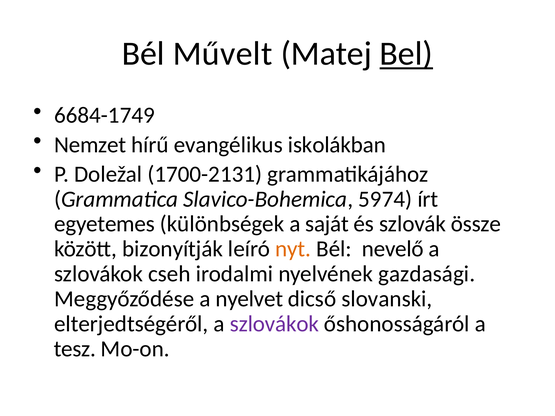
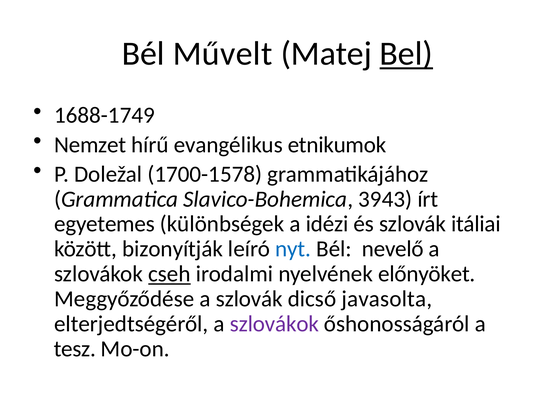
6684-1749: 6684-1749 -> 1688-1749 (104, 115)
iskolákban: iskolákban -> etnikumok (337, 145)
1700-2131: 1700-2131 -> 1700-1578 (205, 174)
5974: 5974 -> 3943 (385, 199)
saját: saját -> idézi (327, 224)
össze: össze -> itáliai (476, 224)
nyt colour: orange -> blue (293, 249)
cseh underline: none -> present (169, 274)
gazdasági: gazdasági -> előnyöket (427, 274)
a nyelvet: nyelvet -> szlovák (249, 299)
slovanski: slovanski -> javasolta (387, 299)
